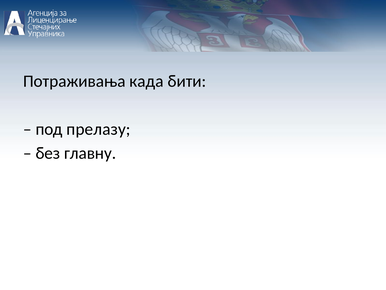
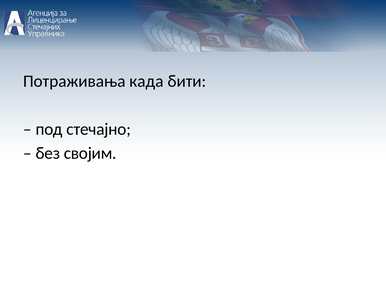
прелазу: прелазу -> стечајно (99, 129)
главну: главну -> својим (90, 153)
